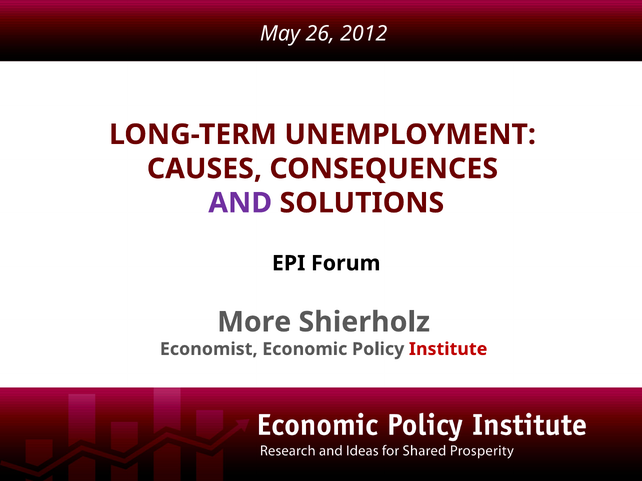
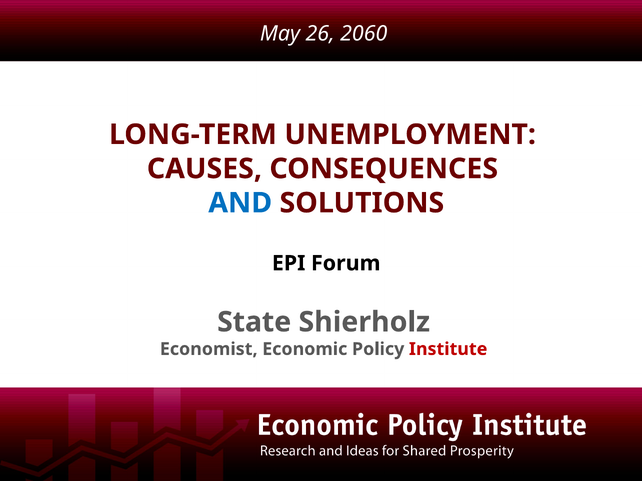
2012: 2012 -> 2060 (364, 34)
AND colour: purple -> blue (240, 203)
More: More -> State (254, 322)
